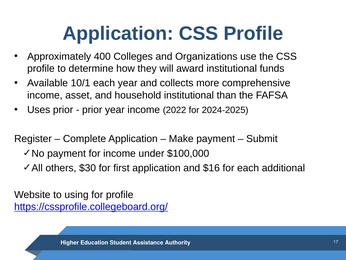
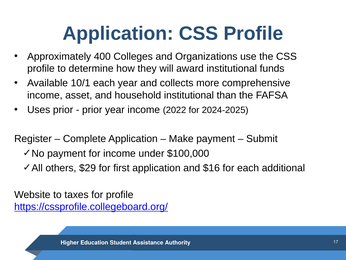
$30: $30 -> $29 (88, 168)
using: using -> taxes (77, 194)
